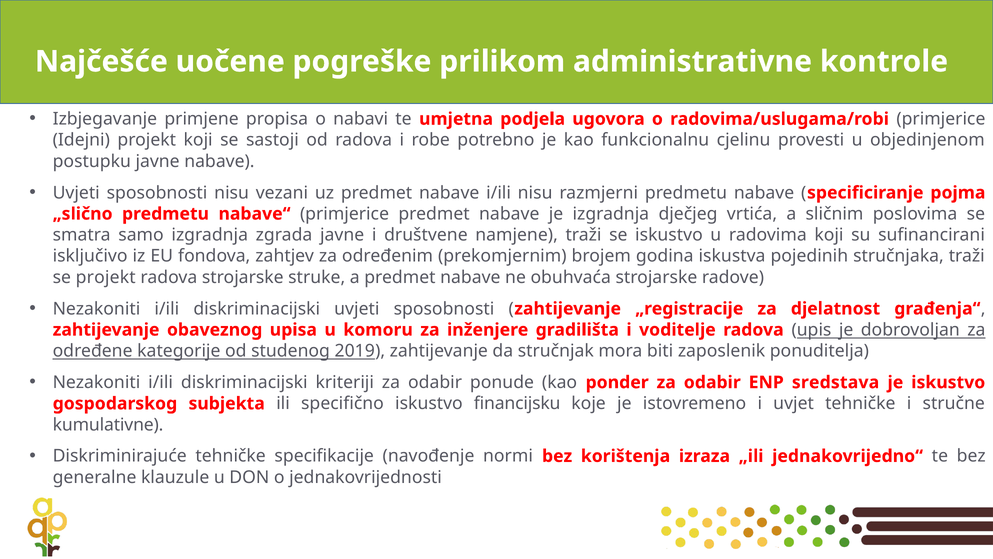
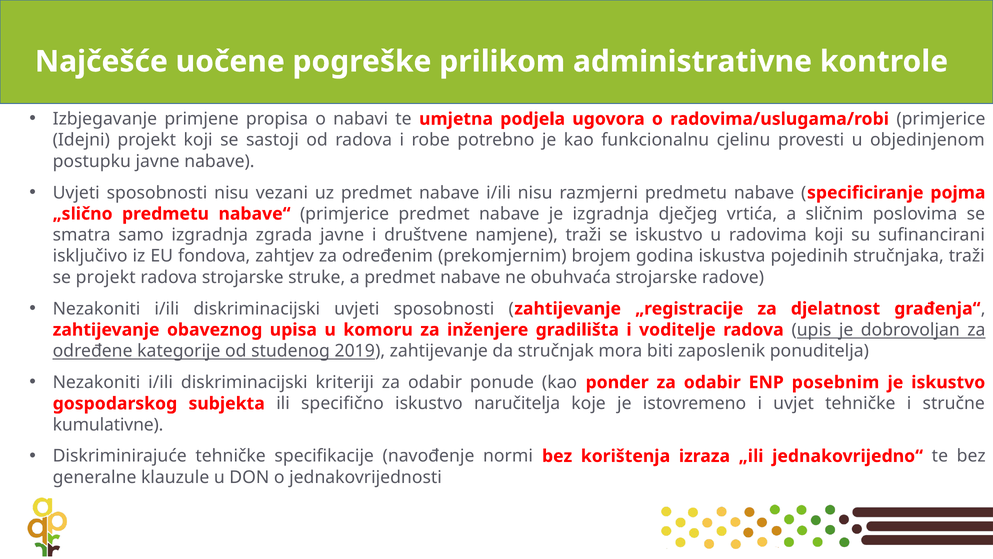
sredstava: sredstava -> posebnim (836, 382)
financijsku: financijsku -> naručitelja (517, 403)
